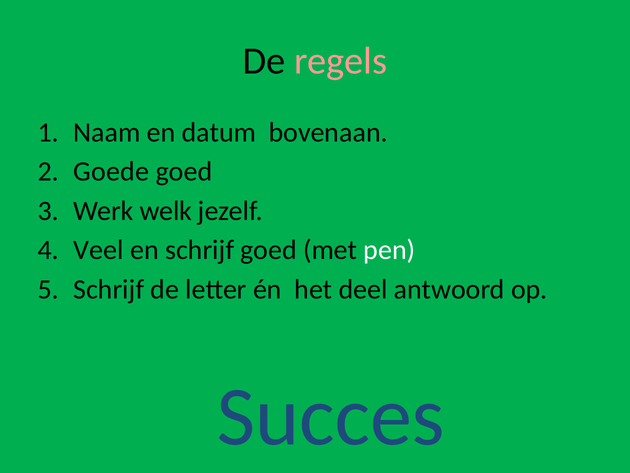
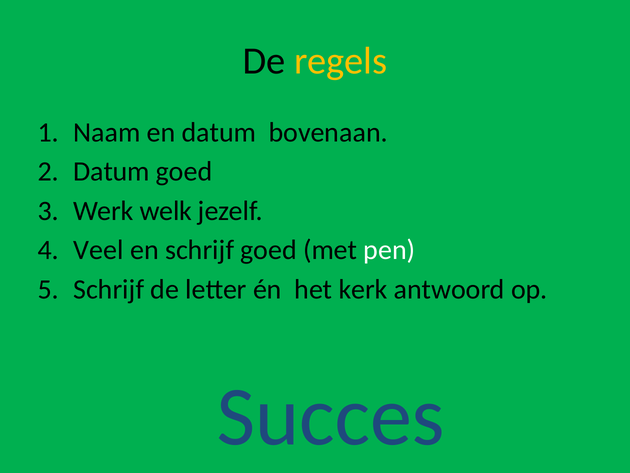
regels colour: pink -> yellow (341, 61)
Goede: Goede -> Datum (111, 171)
deel: deel -> kerk (363, 289)
